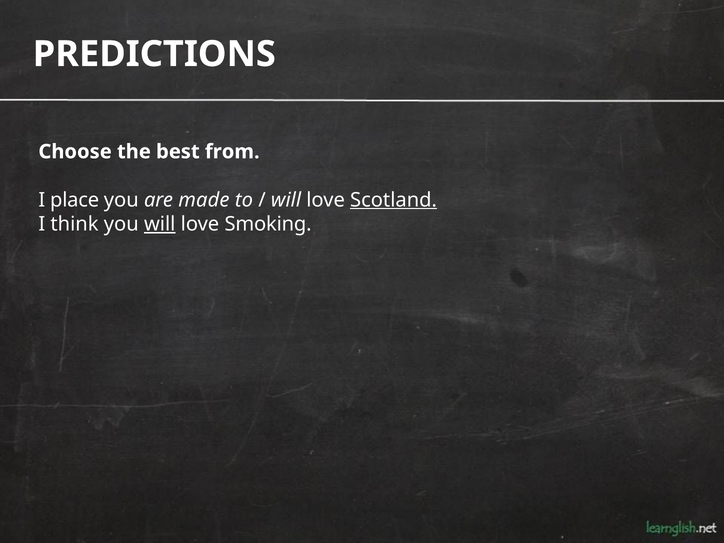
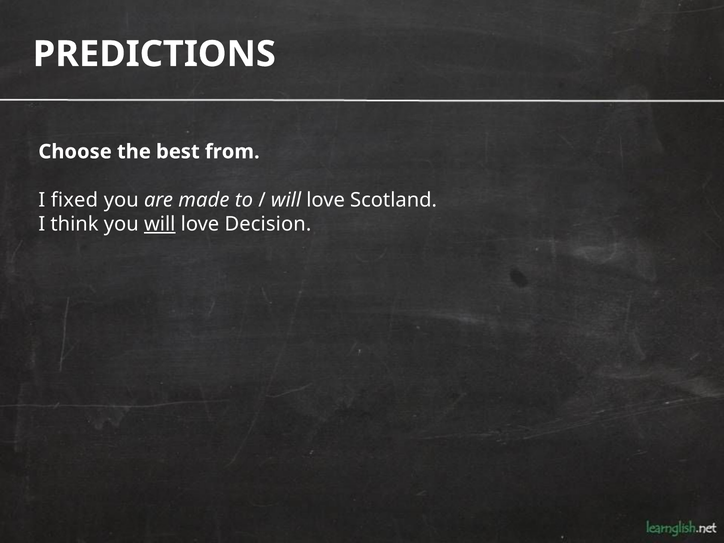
place: place -> fixed (74, 200)
Scotland underline: present -> none (394, 200)
Smoking: Smoking -> Decision (268, 224)
